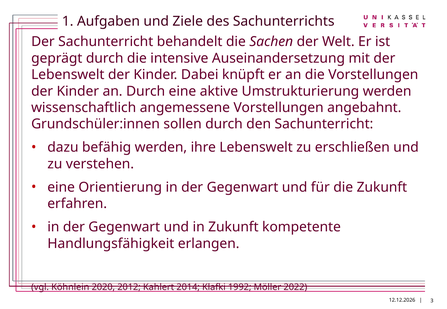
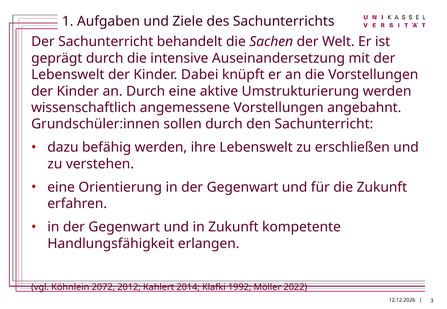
2020: 2020 -> 2072 (103, 288)
